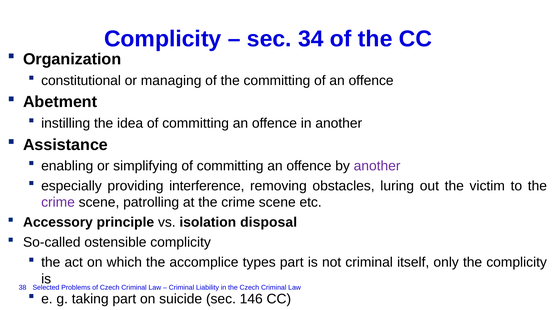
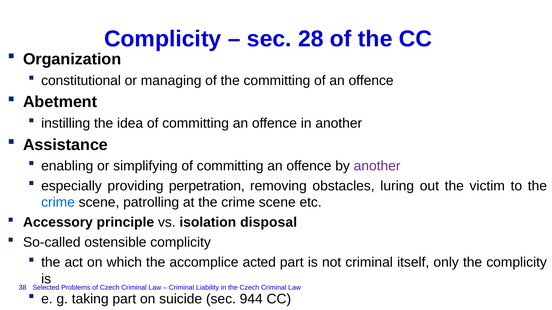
34: 34 -> 28 (311, 39)
interference: interference -> perpetration (207, 186)
crime colour: purple -> blue (58, 203)
types: types -> acted (259, 263)
146: 146 -> 944 (251, 299)
